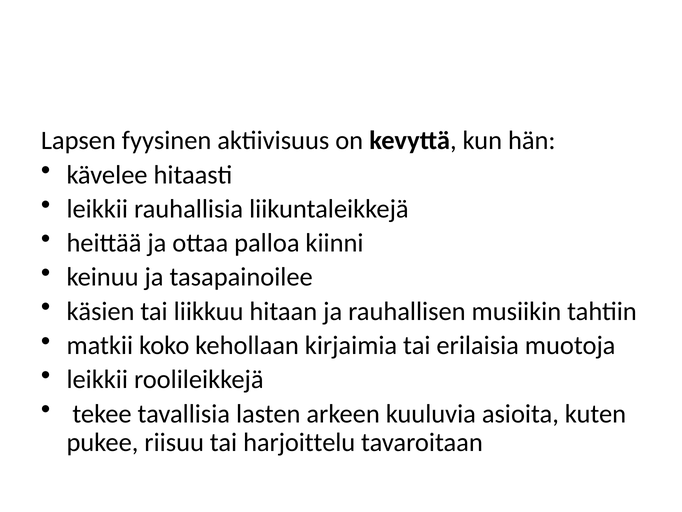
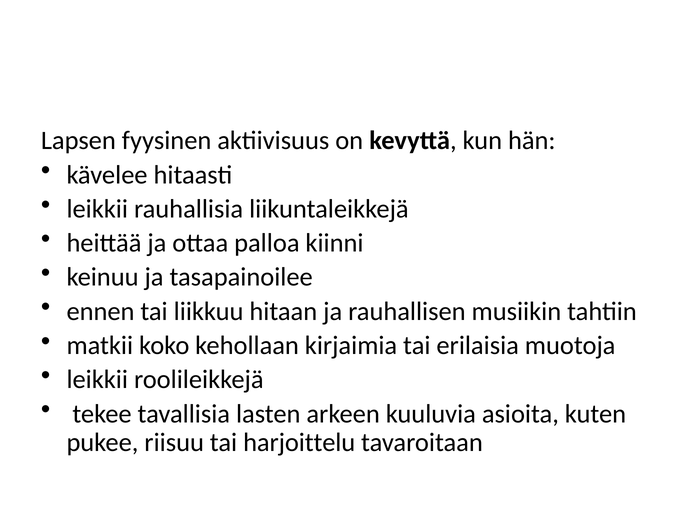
käsien: käsien -> ennen (100, 311)
